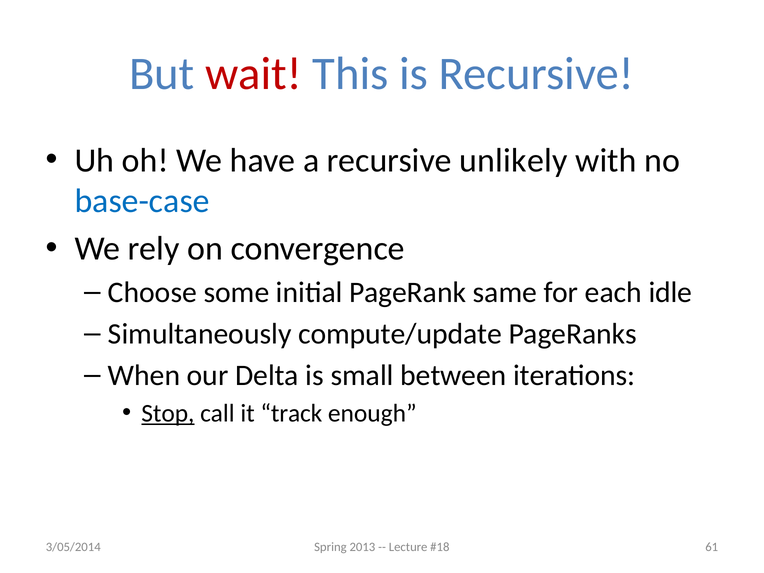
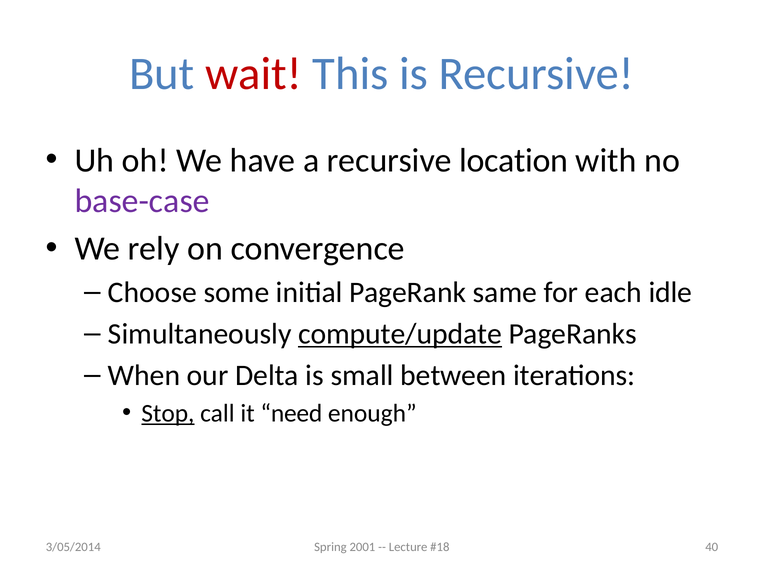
unlikely: unlikely -> location (514, 160)
base-case colour: blue -> purple (142, 201)
compute/update underline: none -> present (400, 334)
track: track -> need (291, 413)
2013: 2013 -> 2001 (362, 547)
61: 61 -> 40 (712, 547)
